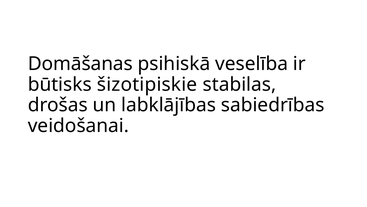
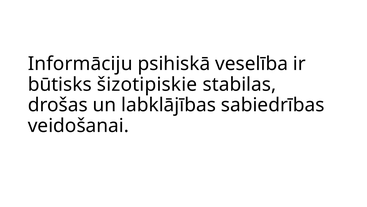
Domāšanas: Domāšanas -> Informāciju (80, 64)
